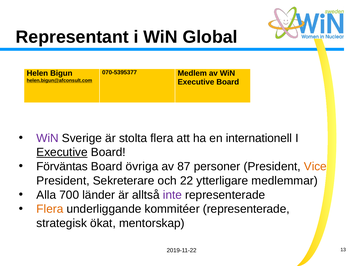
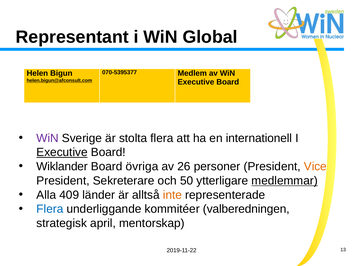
Förväntas: Förväntas -> Wiklander (62, 166)
87: 87 -> 26 (184, 166)
22: 22 -> 50 (187, 180)
medlemmar underline: none -> present (285, 180)
700: 700 -> 409 (69, 194)
inte colour: purple -> orange (172, 194)
Flera colour: orange -> blue (50, 209)
kommitéer representerade: representerade -> valberedningen (246, 209)
ökat: ökat -> april (103, 223)
